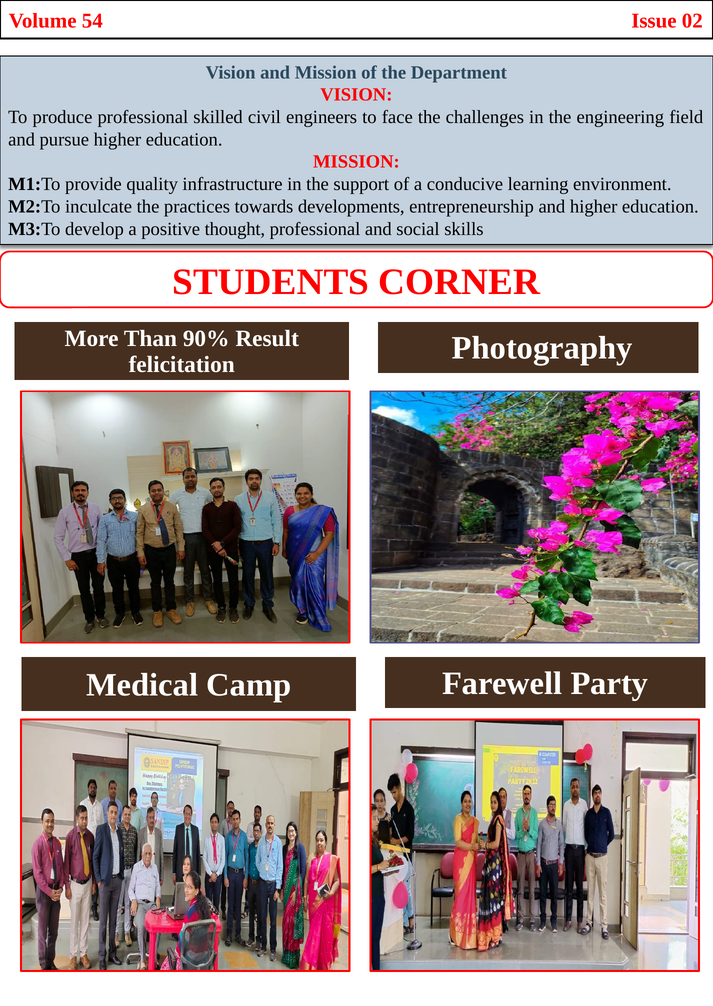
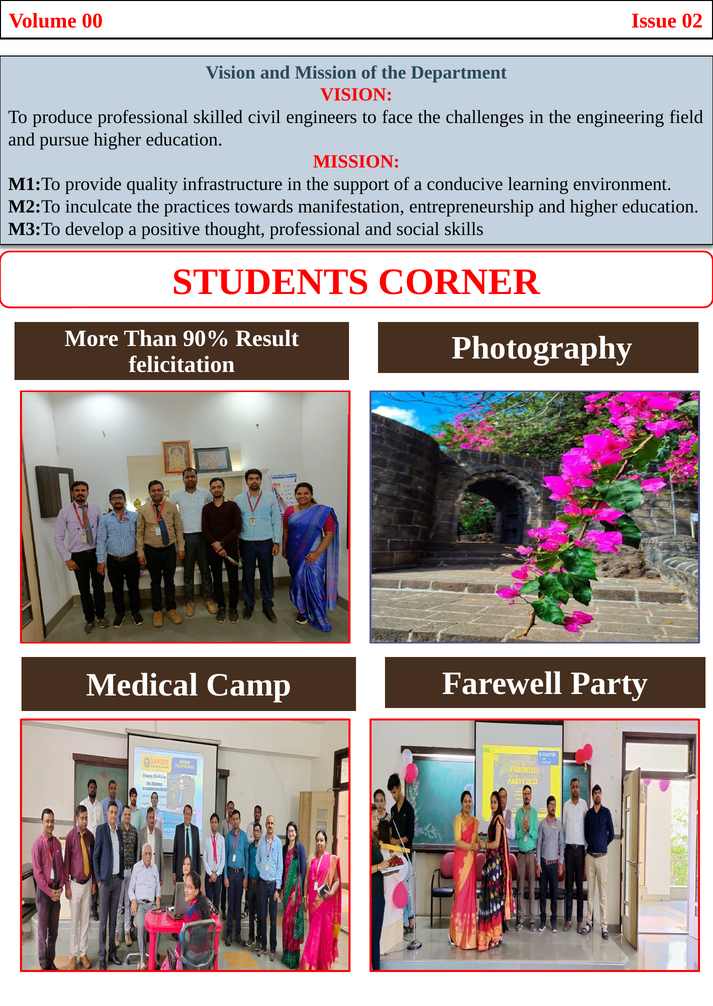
54: 54 -> 00 (92, 21)
developments: developments -> manifestation (351, 207)
